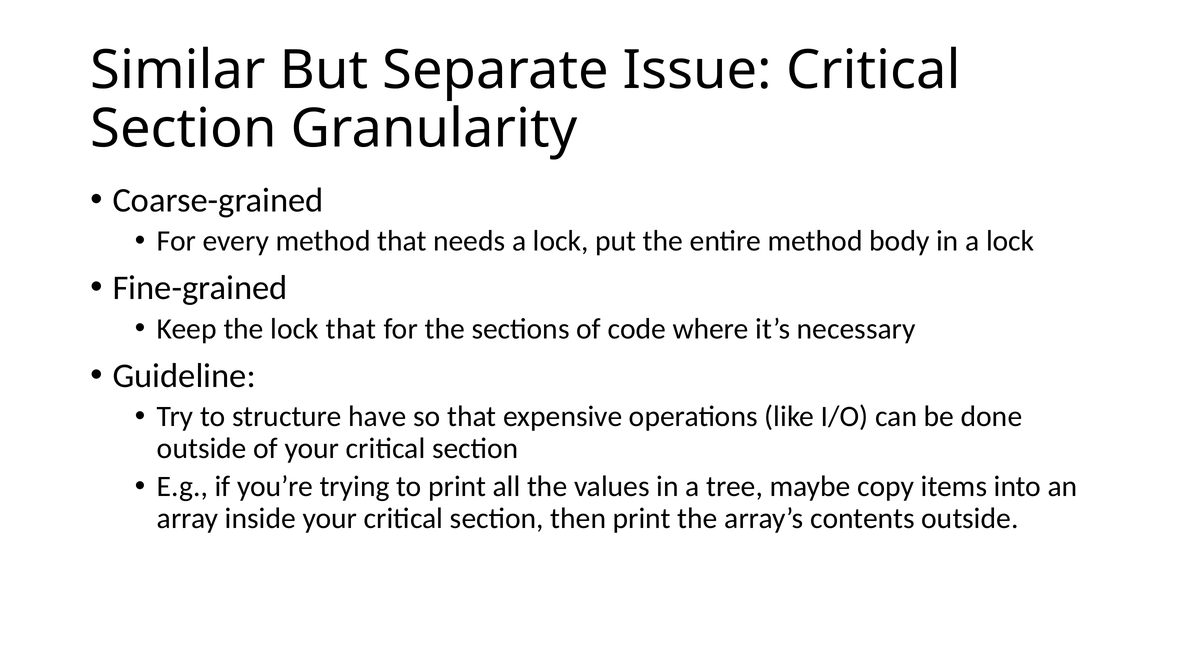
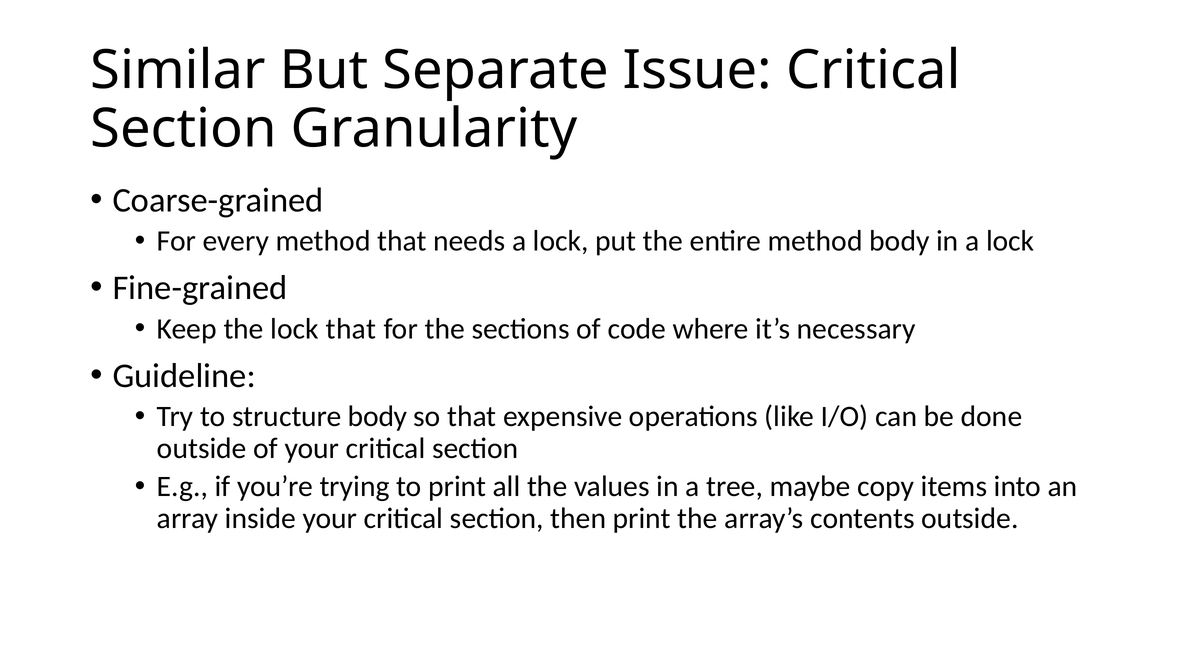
structure have: have -> body (378, 417)
